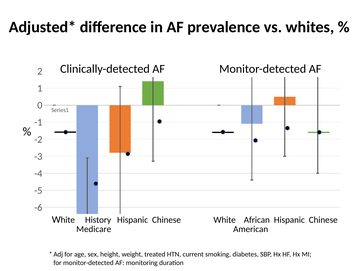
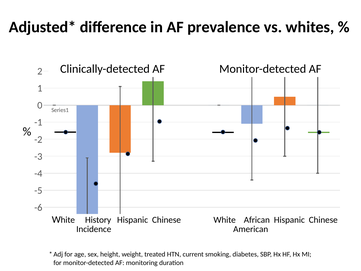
Medicare: Medicare -> Incidence (94, 229)
